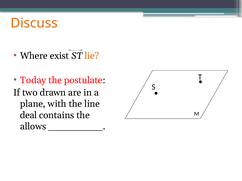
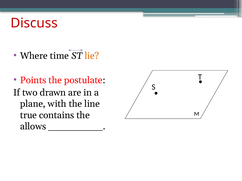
Discuss colour: orange -> red (34, 23)
exist: exist -> time (59, 56)
Today: Today -> Points (33, 81)
deal: deal -> true (29, 115)
